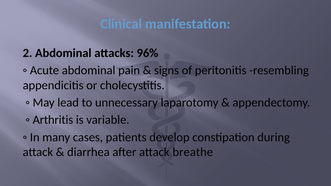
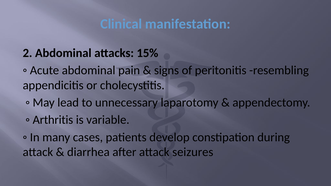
96%: 96% -> 15% (147, 53)
breathe: breathe -> seizures (193, 152)
